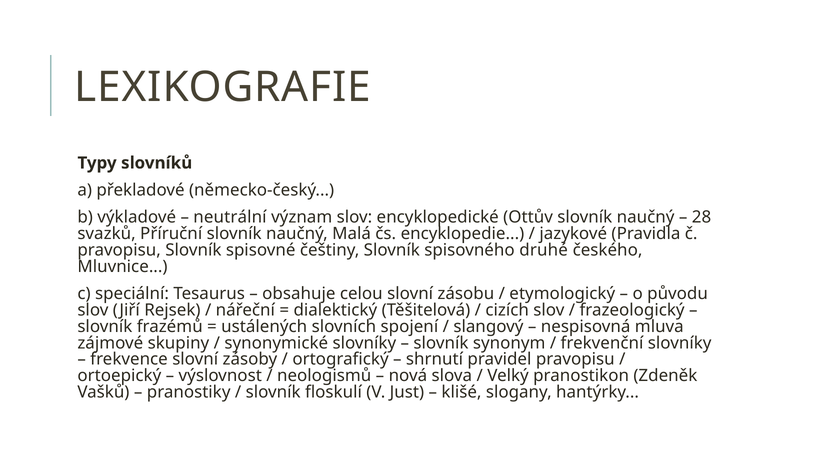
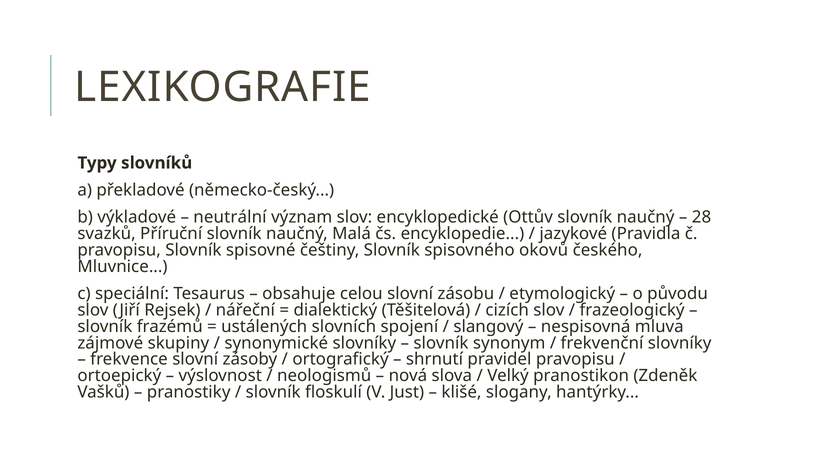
druhé: druhé -> okovů (544, 250)
